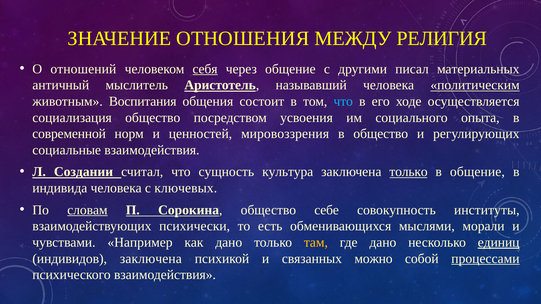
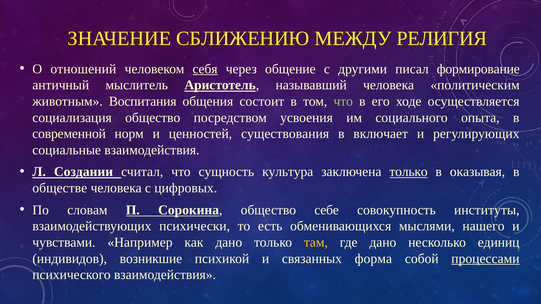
ОТНОШЕНИЯ: ОТНОШЕНИЯ -> СБЛИЖЕНИЮ (243, 39)
материальных: материальных -> формирование (478, 69)
политическим underline: present -> none (475, 85)
что colour: light blue -> light green (343, 101)
мировоззрения: мировоззрения -> существования (285, 134)
в общество: общество -> включает (381, 134)
в общение: общение -> оказывая (477, 172)
индивида: индивида -> обществе (60, 188)
ключевых: ключевых -> цифровых (186, 188)
словам underline: present -> none (87, 210)
морали: морали -> нашего (483, 226)
единиц underline: present -> none (499, 243)
индивидов заключена: заключена -> возникшие (151, 259)
можно: можно -> форма (373, 259)
